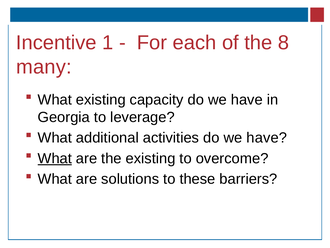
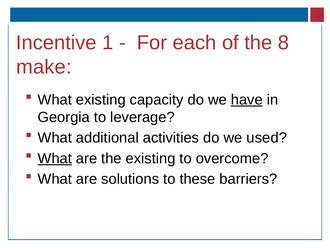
many: many -> make (44, 67)
have underline: none -> present (247, 99)
activities do we have: have -> used (267, 138)
